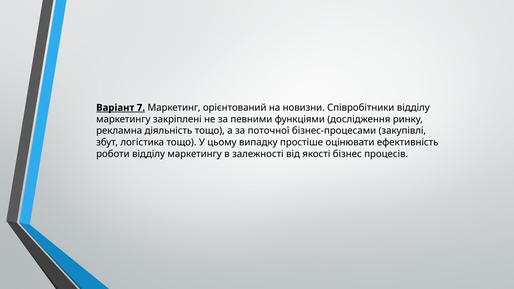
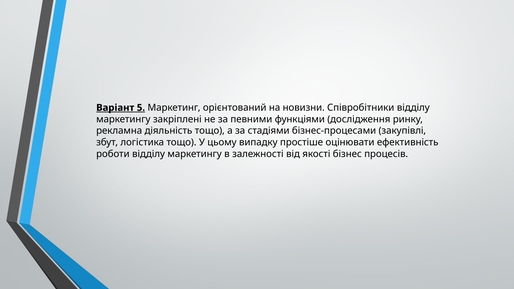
7: 7 -> 5 (141, 108)
поточної: поточної -> стадіями (269, 131)
